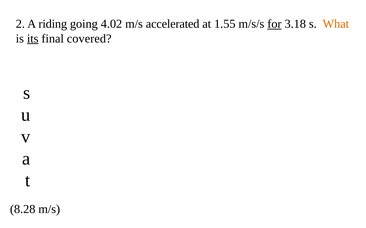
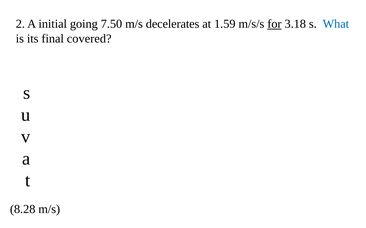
riding: riding -> initial (53, 24)
4.02: 4.02 -> 7.50 (111, 24)
accelerated: accelerated -> decelerates (173, 24)
1.55: 1.55 -> 1.59 (225, 24)
What colour: orange -> blue (336, 24)
its underline: present -> none (33, 39)
